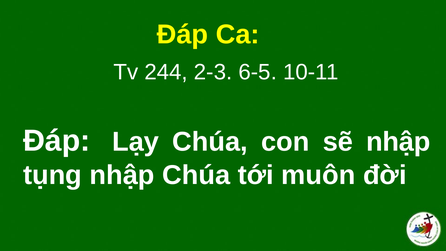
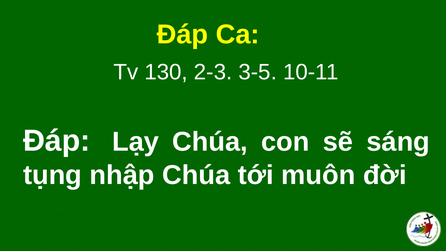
244: 244 -> 130 (166, 72)
6-5: 6-5 -> 3-5 (258, 72)
sẽ nhập: nhập -> sáng (398, 142)
